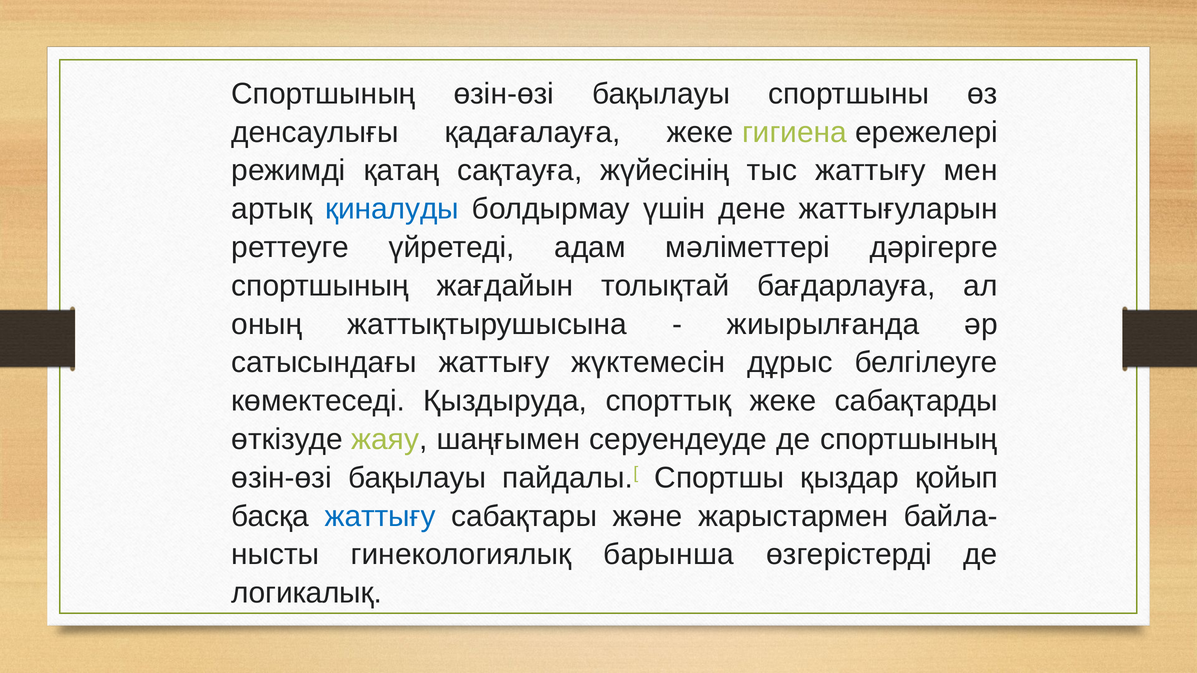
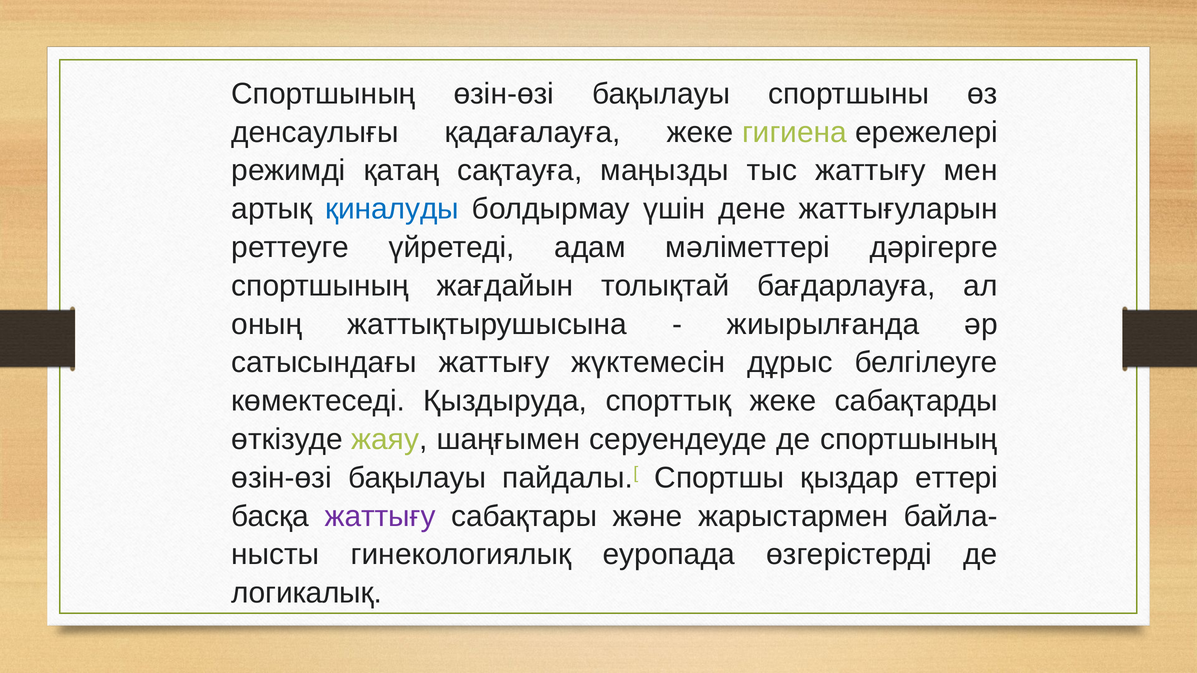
жүйесінің: жүйесінің -> маңызды (665, 171)
қойып: қойып -> еттері (957, 478)
жаттығу colour: blue -> purple (380, 516)
барынша: барынша -> еуропада (669, 555)
